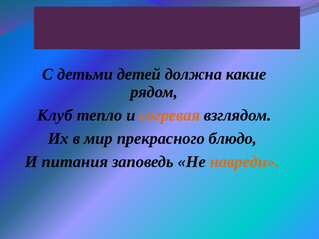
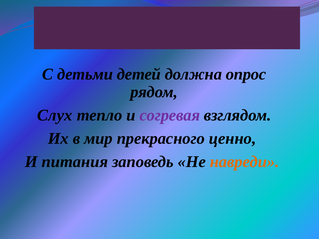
какие: какие -> опрос (246, 74)
Клуб: Клуб -> Слух (55, 115)
согревая colour: orange -> purple (170, 115)
блюдо: блюдо -> ценно (232, 139)
